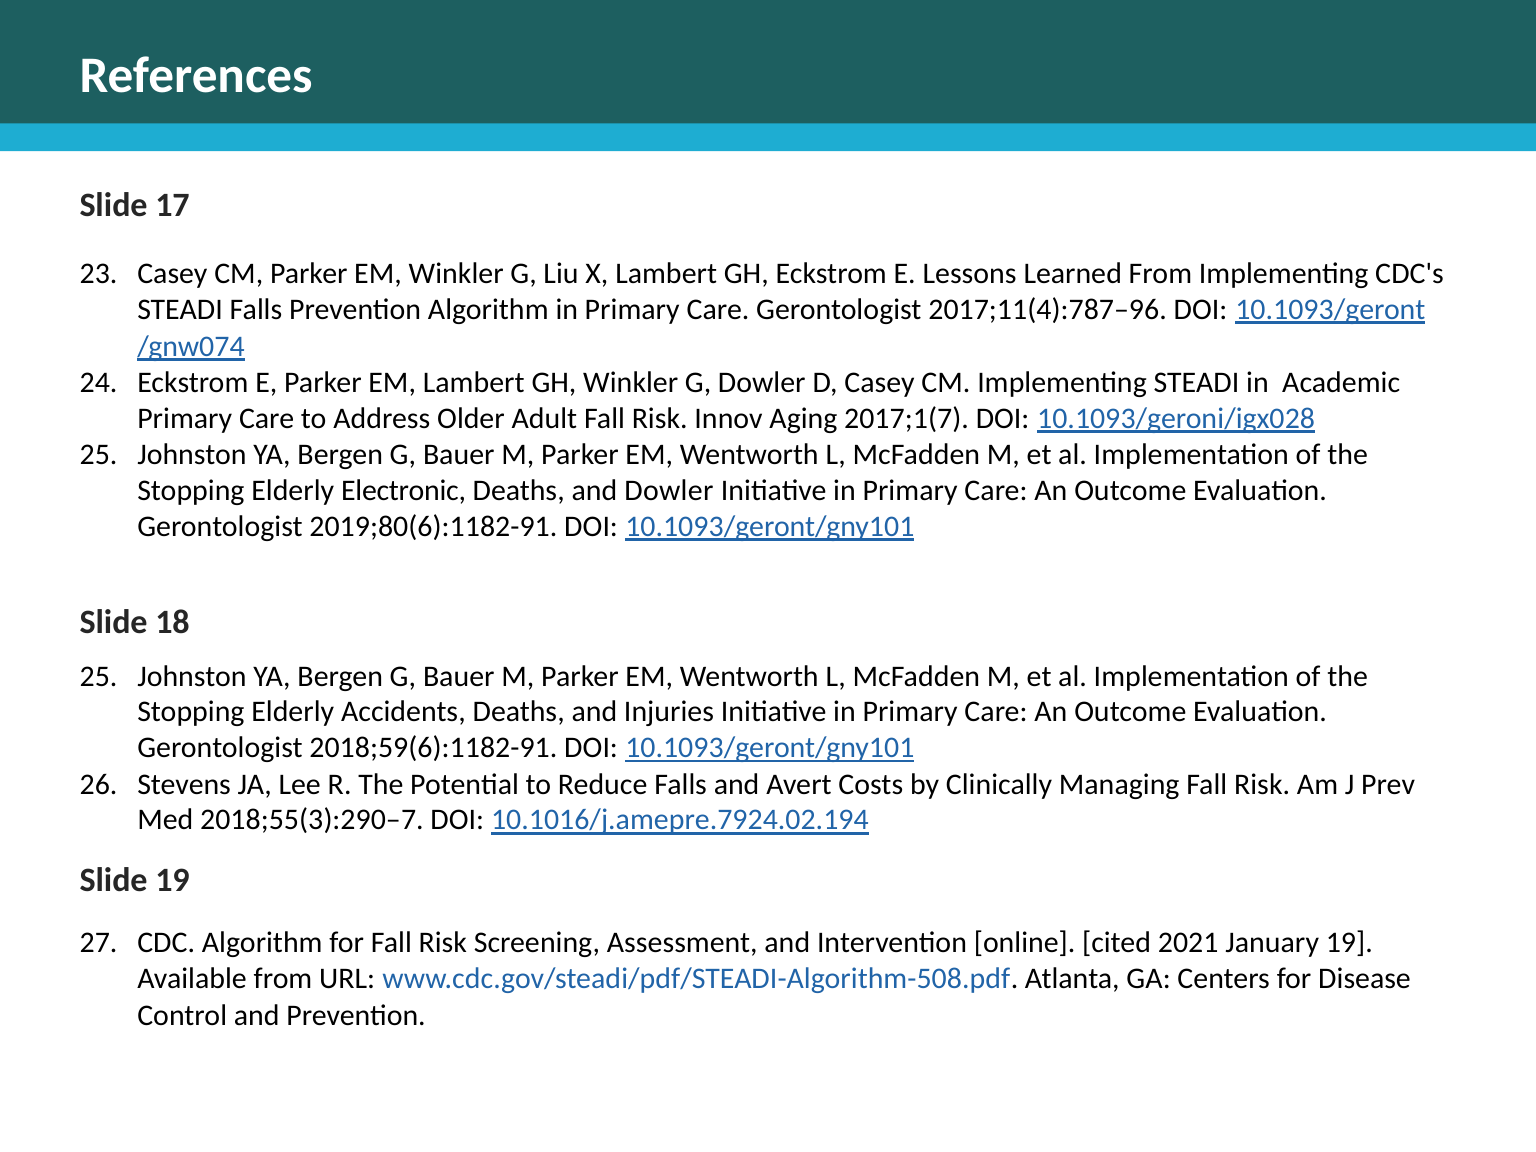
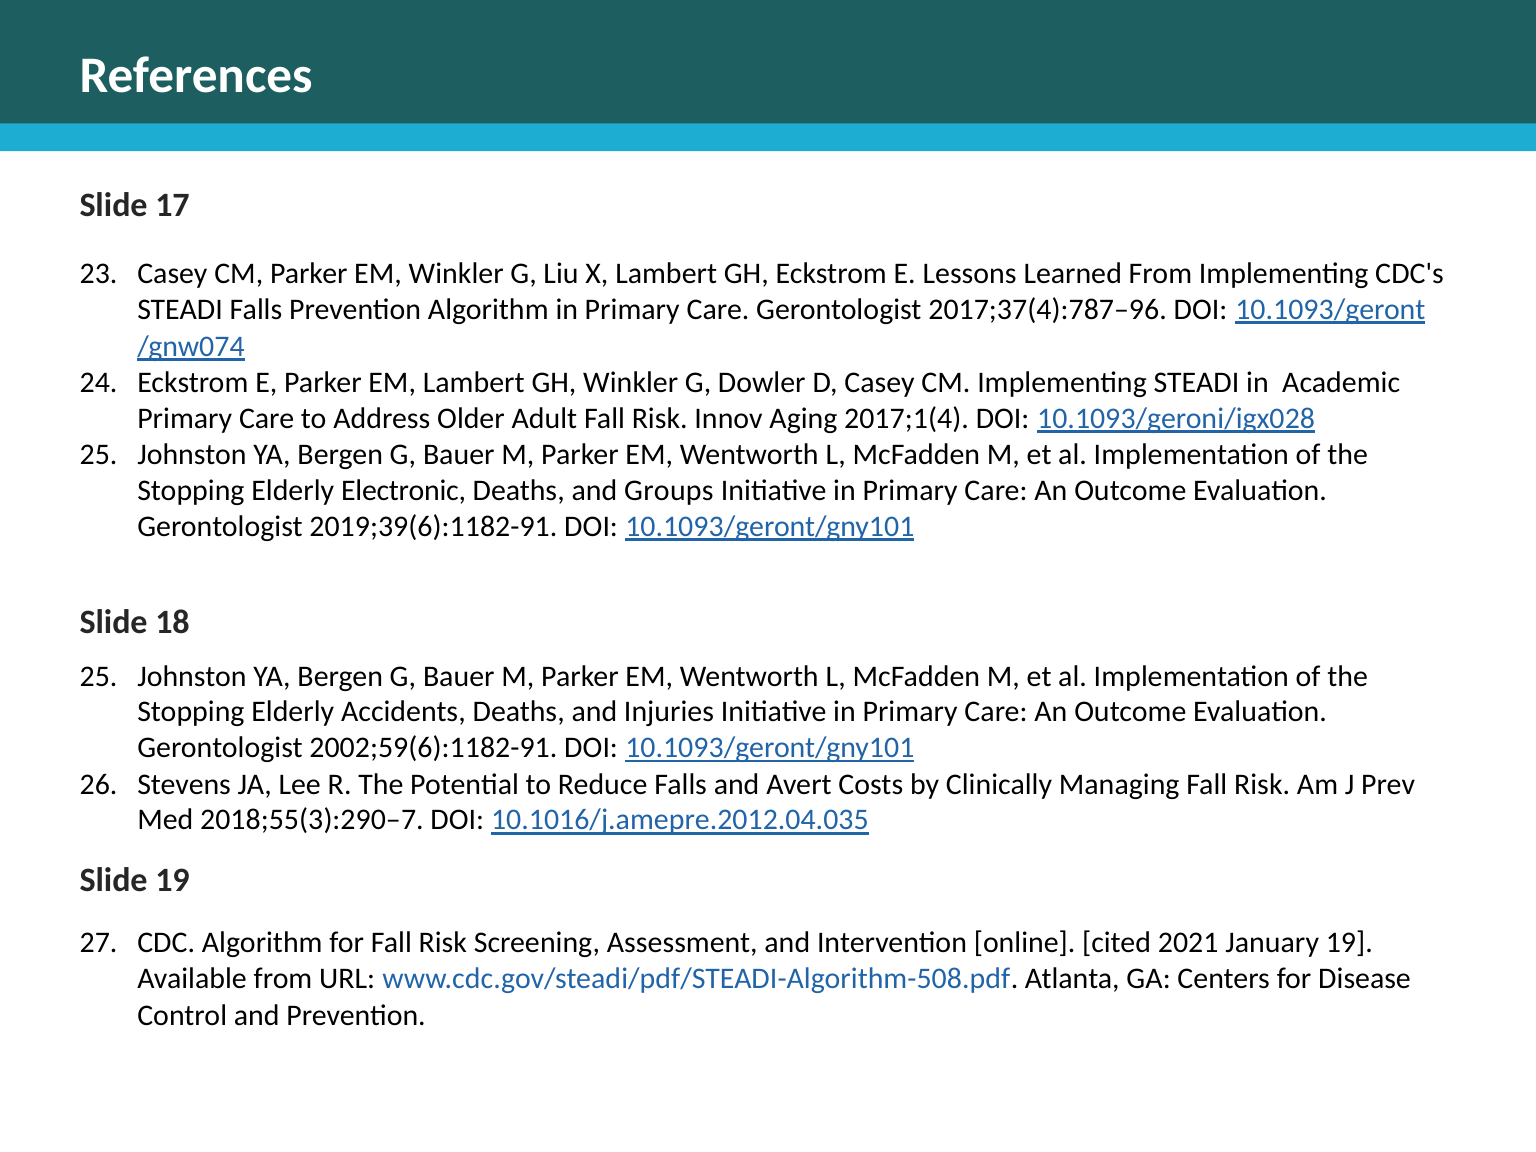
2017;11(4):787–96: 2017;11(4):787–96 -> 2017;37(4):787–96 (1048, 310)
2017;1(7: 2017;1(7 -> 2017;1(4 (907, 418)
and Dowler: Dowler -> Groups (669, 491)
2019;80(6):1182-91: 2019;80(6):1182-91 -> 2019;39(6):1182-91 (433, 526)
2018;59(6):1182-91: 2018;59(6):1182-91 -> 2002;59(6):1182-91 (433, 748)
10.1016/j.amepre.7924.02.194: 10.1016/j.amepre.7924.02.194 -> 10.1016/j.amepre.2012.04.035 (680, 820)
